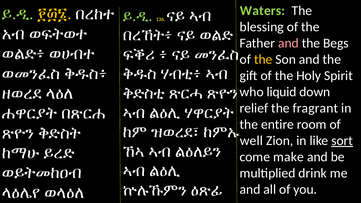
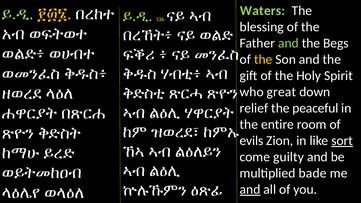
and colour: pink -> light green (288, 43)
liquid: liquid -> great (281, 92)
fragrant: fragrant -> peaceful (315, 108)
well: well -> evils (252, 141)
make: make -> guilty (288, 157)
drink: drink -> bade (313, 173)
and underline: none -> present (250, 189)
